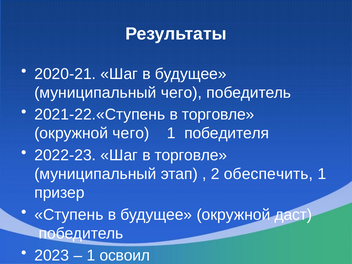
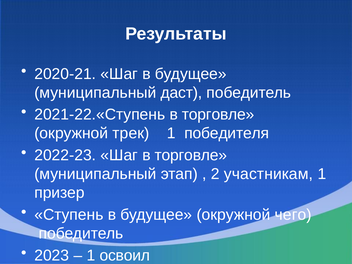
муниципальный чего: чего -> даст (182, 93)
окружной чего: чего -> трек (131, 133)
обеспечить: обеспечить -> участникам (268, 174)
даст: даст -> чего (293, 215)
